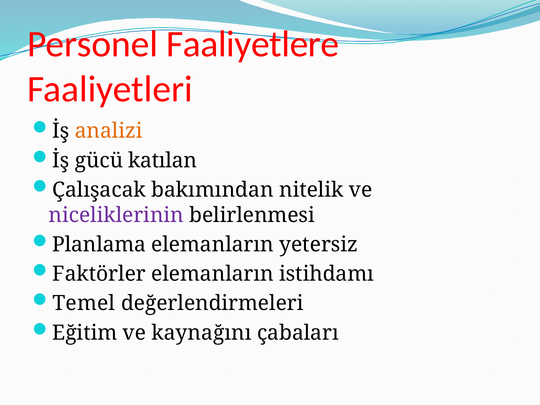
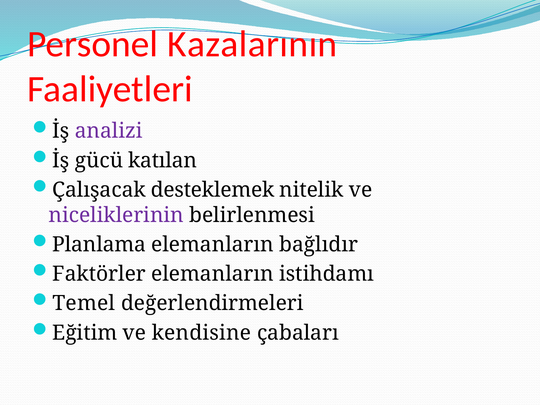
Faaliyetlere: Faaliyetlere -> Kazalarının (252, 44)
analizi colour: orange -> purple (109, 131)
bakımından: bakımından -> desteklemek (213, 190)
yetersiz: yetersiz -> bağlıdır (319, 245)
kaynağını: kaynağını -> kendisine (201, 333)
